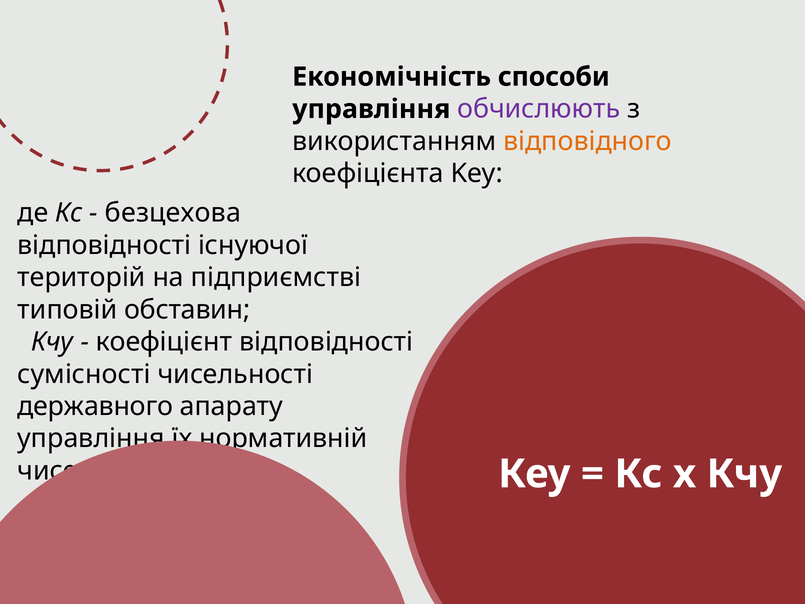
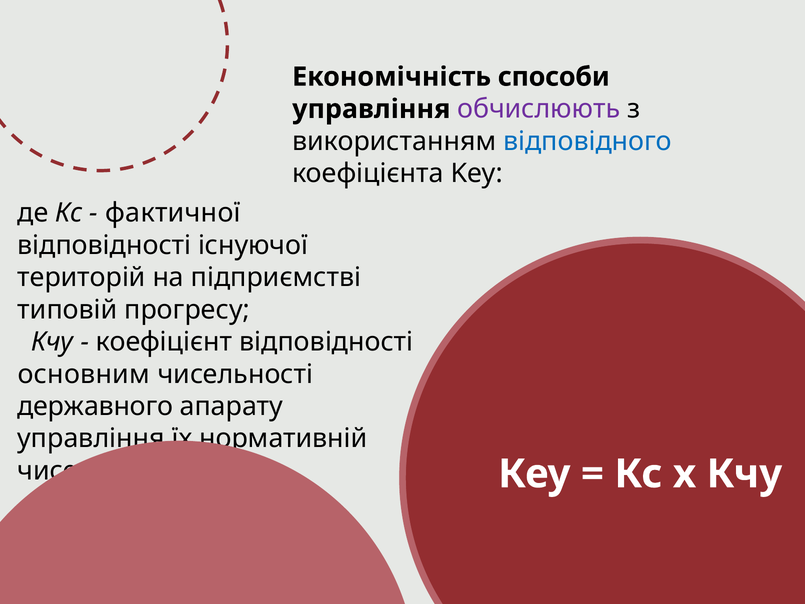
відповідного colour: orange -> blue (587, 141)
безцехова: безцехова -> фактичної (173, 213)
обставин: обставин -> прогресу (187, 310)
сумісності: сумісності -> основним (84, 374)
